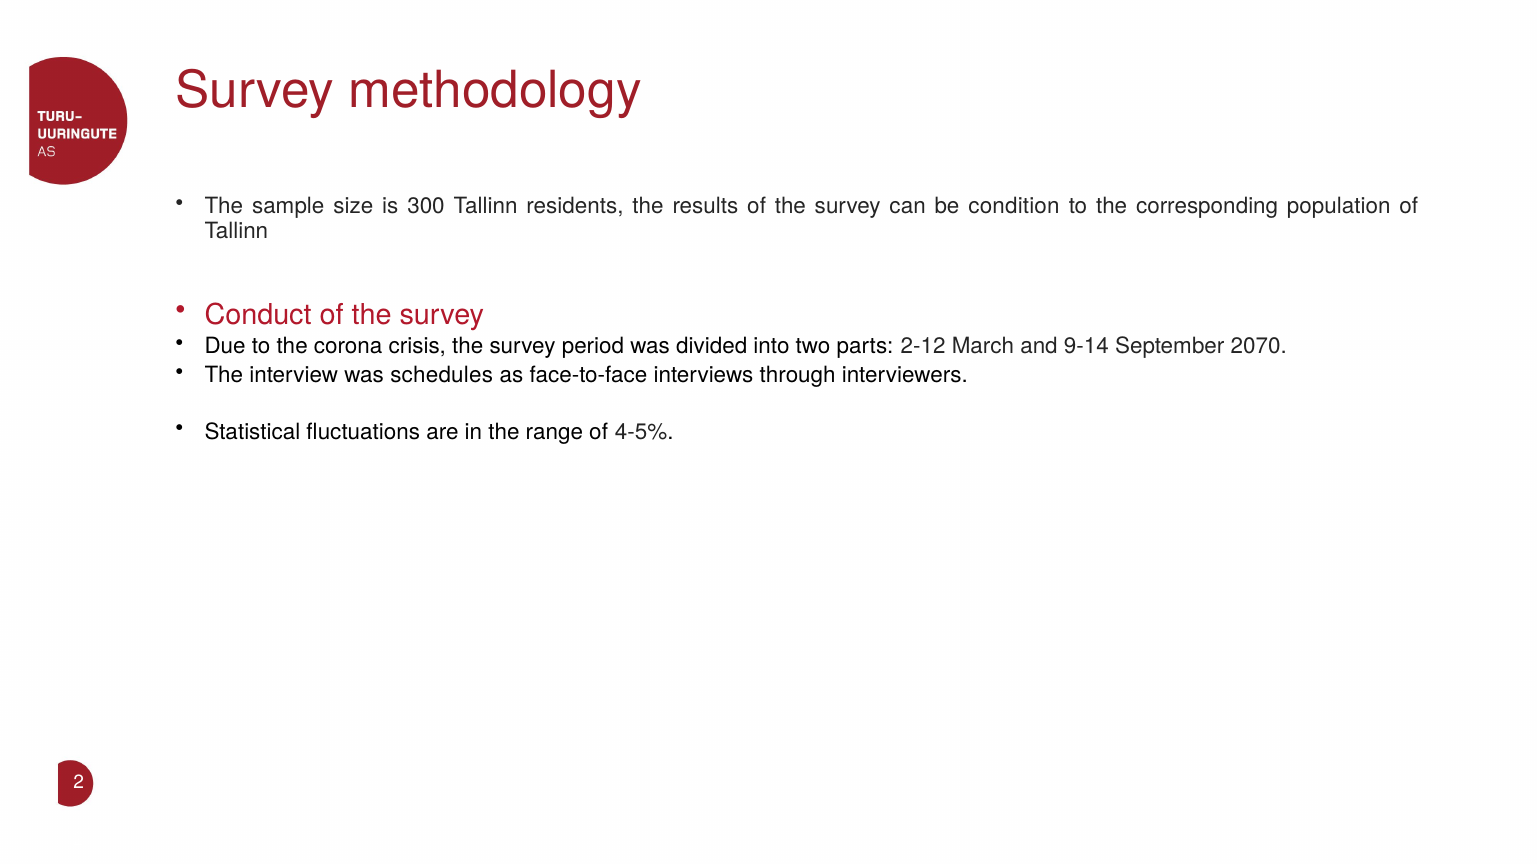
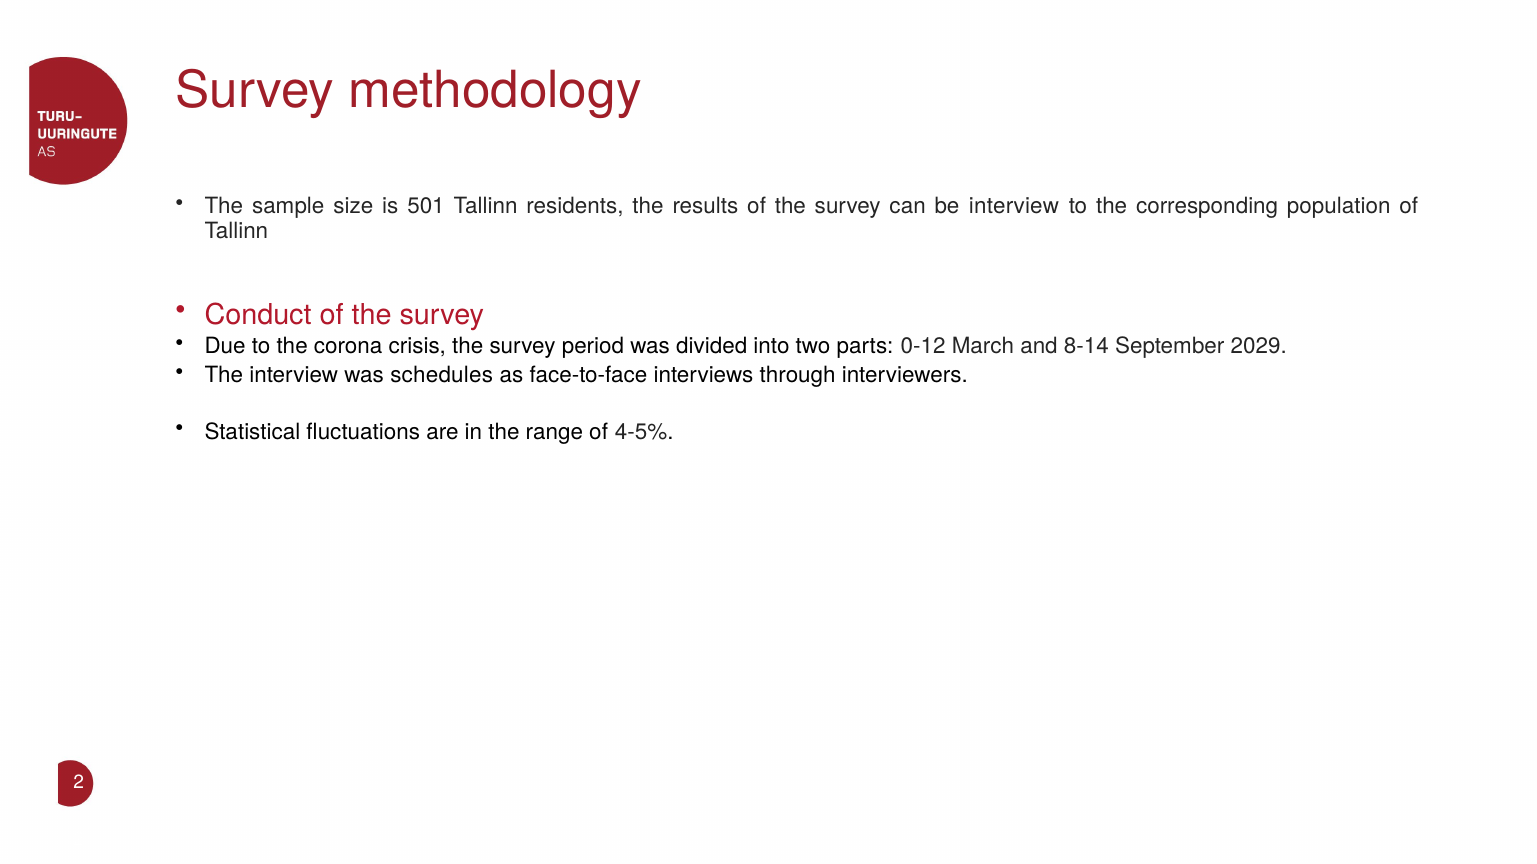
300: 300 -> 501 (426, 207)
be condition: condition -> interview (1014, 207)
2-12: 2-12 -> 0-12 (923, 347)
9-14: 9-14 -> 8-14 (1086, 347)
2070: 2070 -> 2029 (1259, 347)
